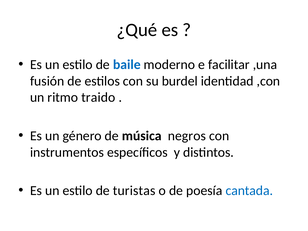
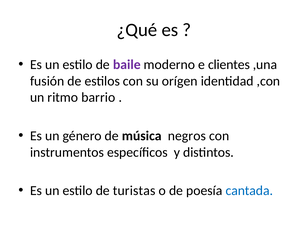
baile colour: blue -> purple (127, 65)
facilitar: facilitar -> clientes (229, 65)
burdel: burdel -> orígen (180, 81)
traido: traido -> barrio (98, 97)
